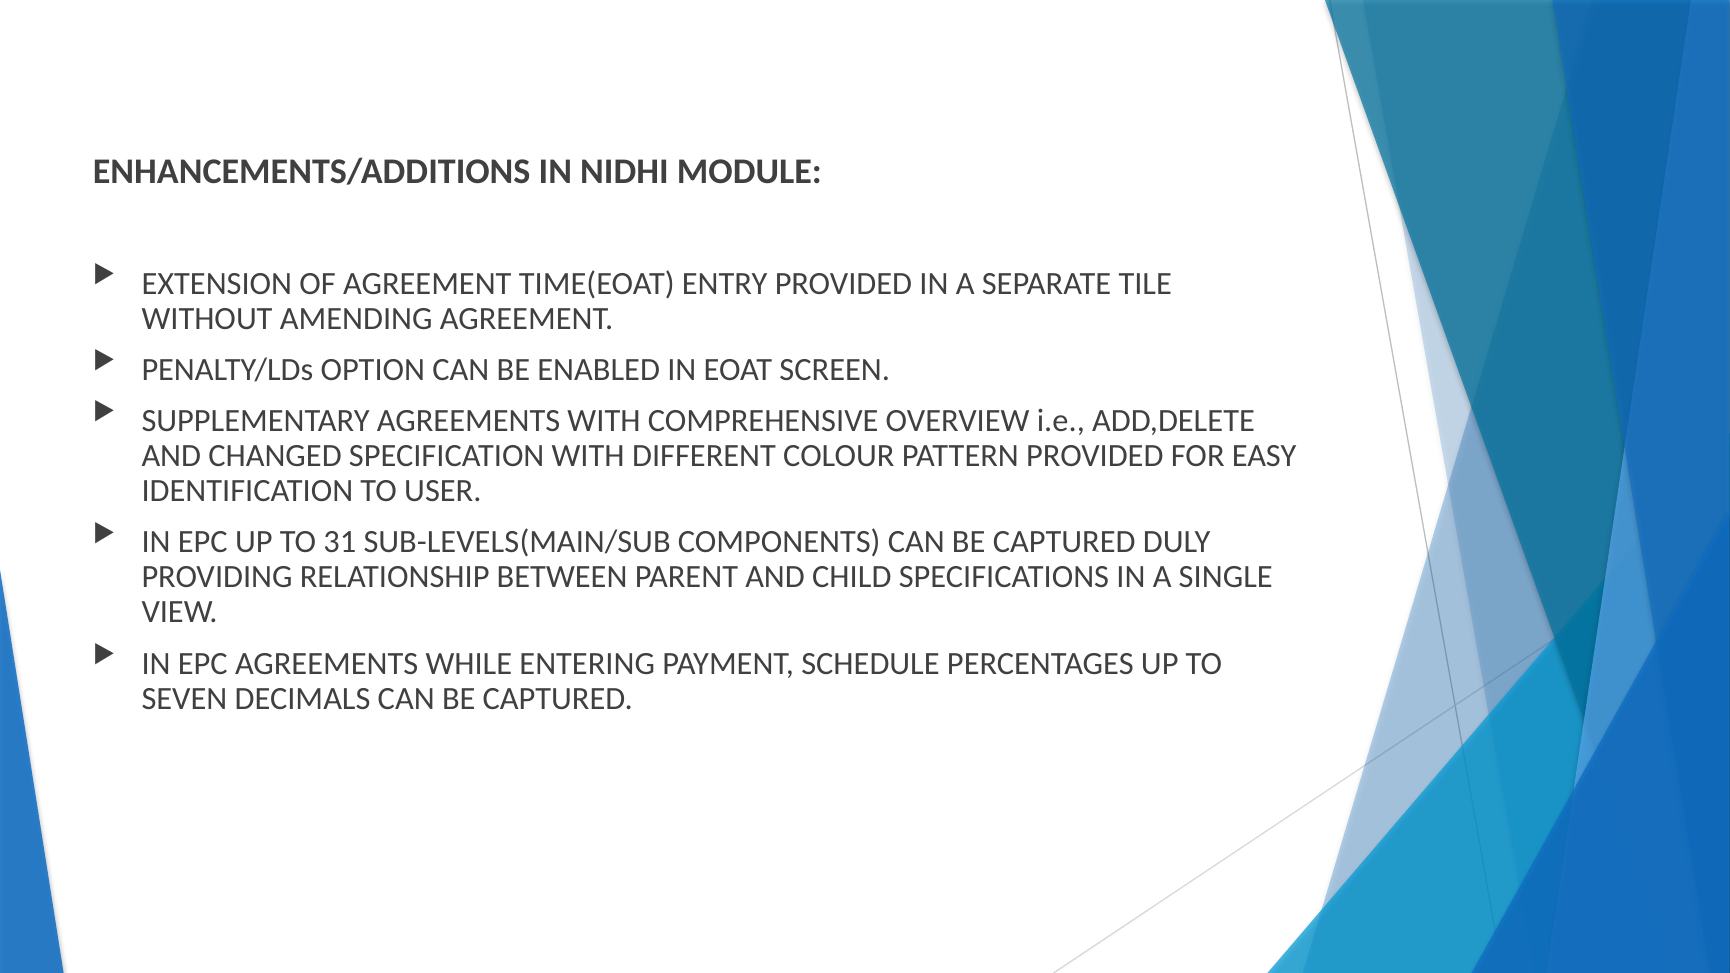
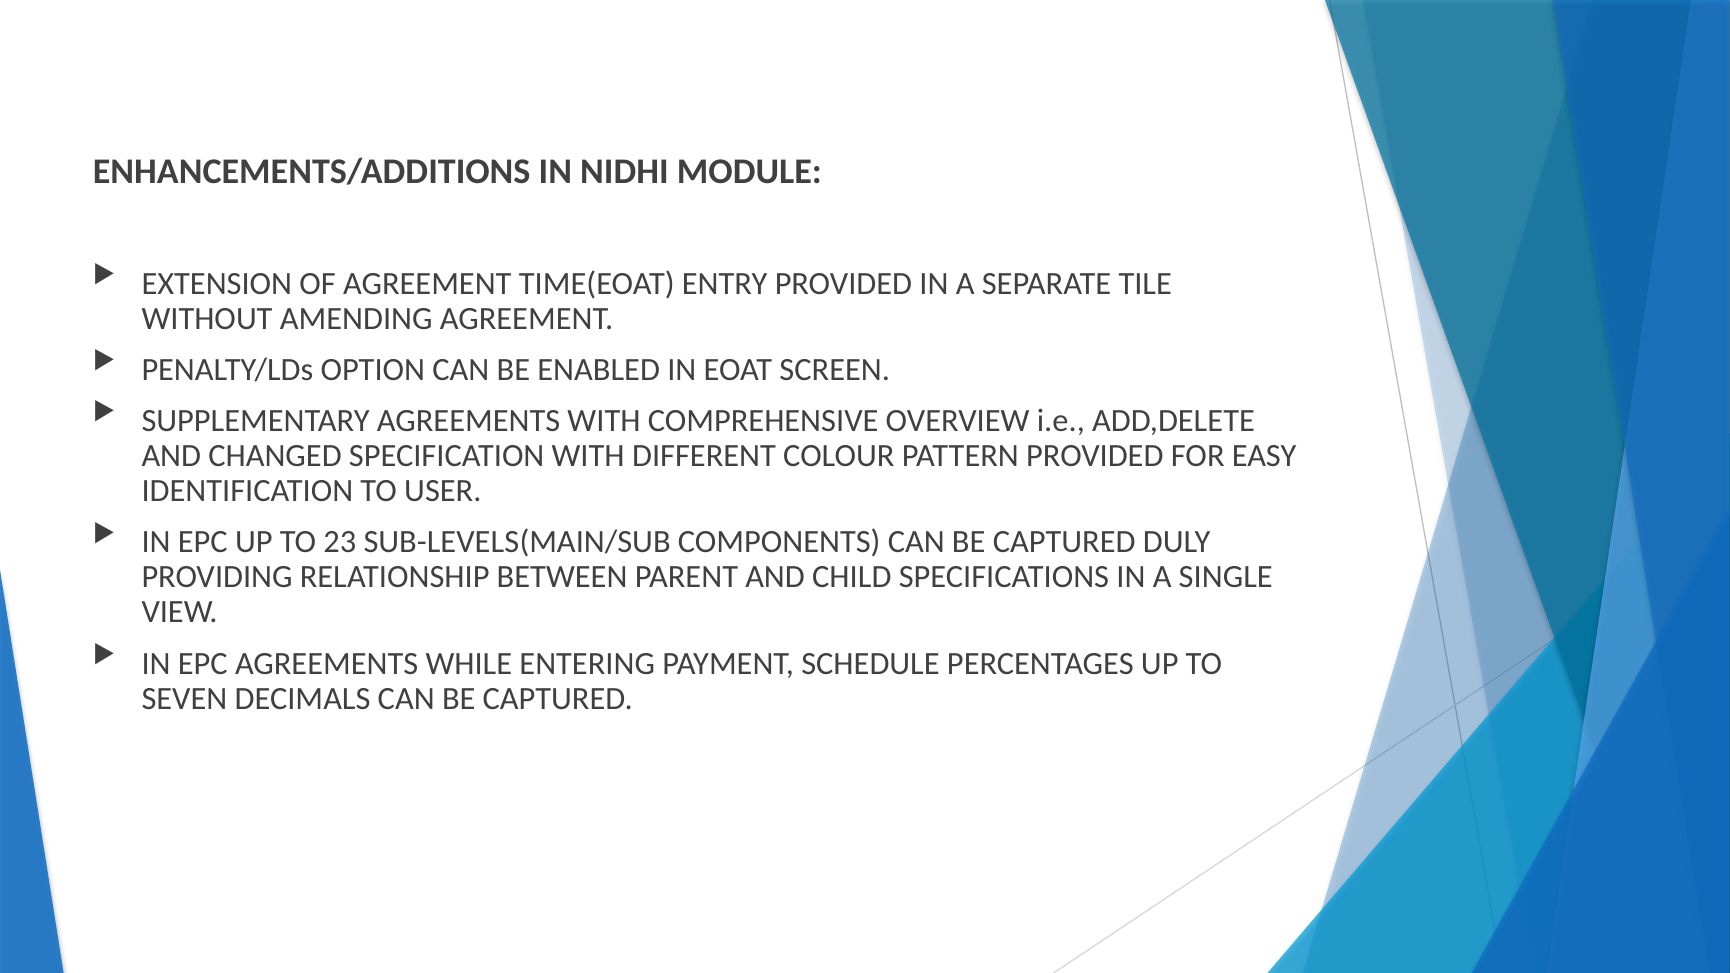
31: 31 -> 23 (340, 542)
